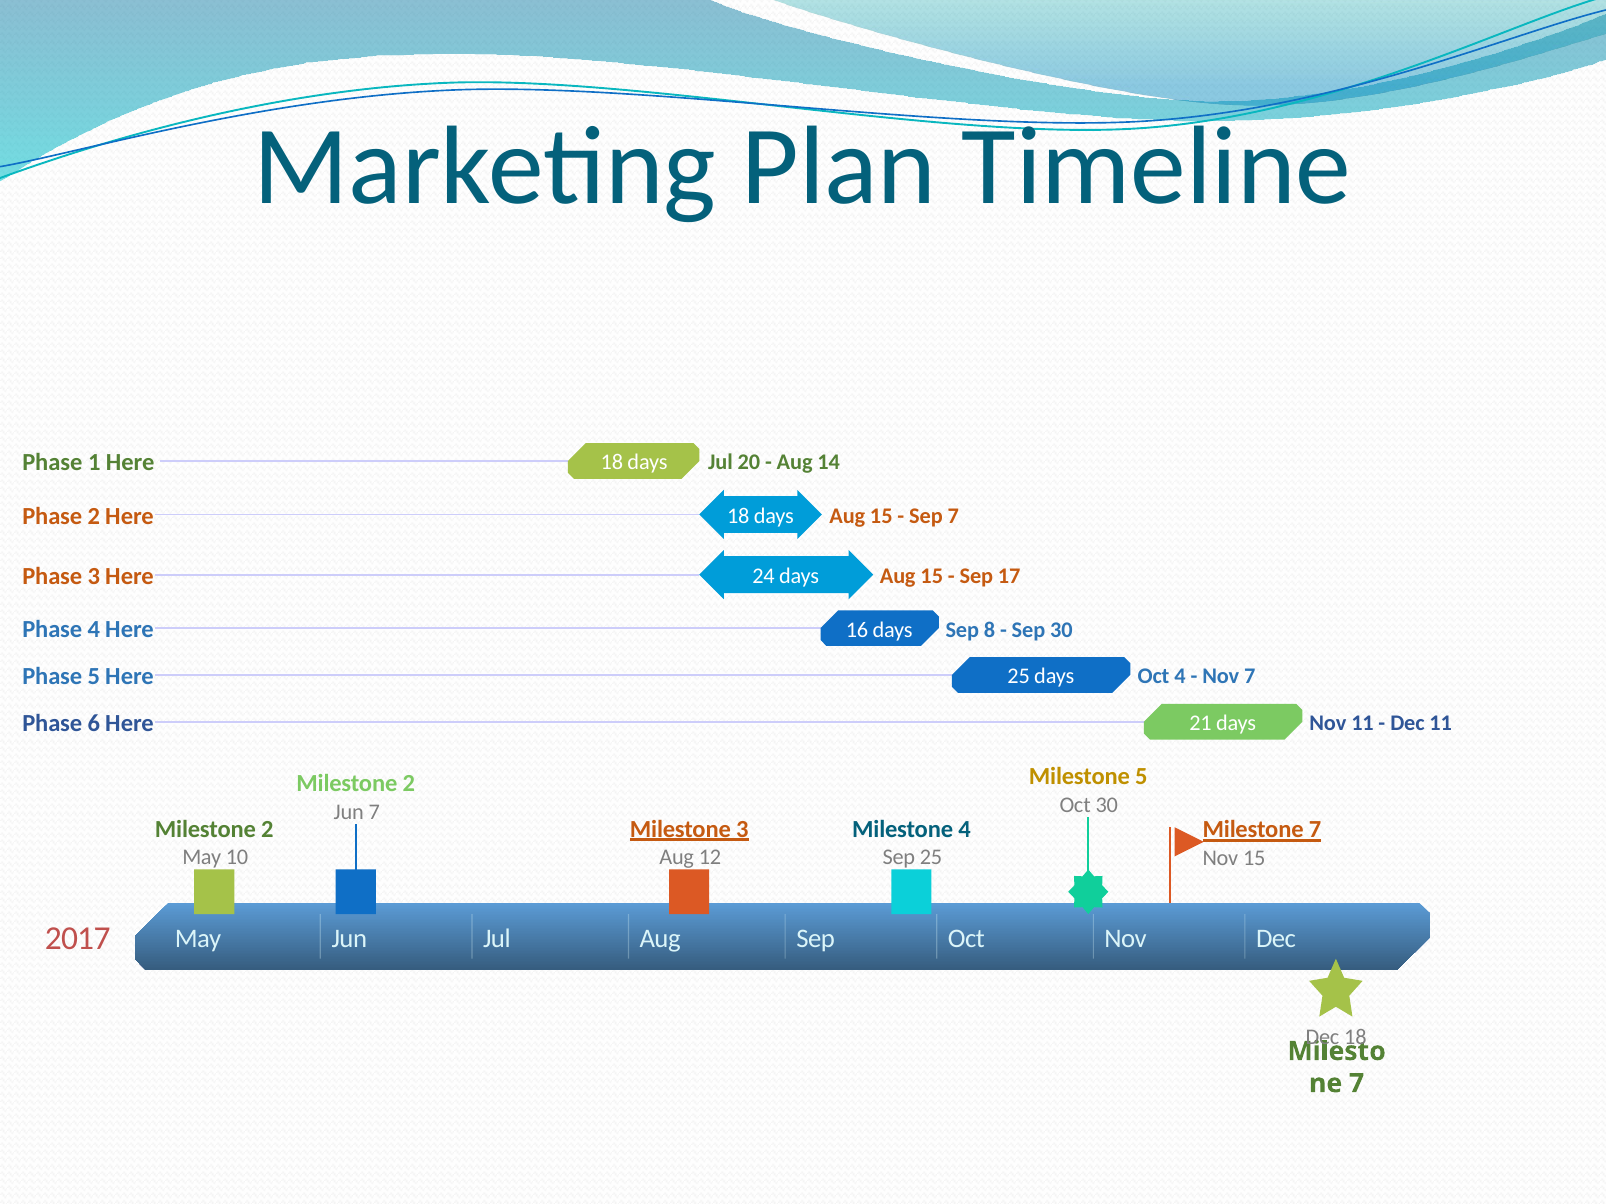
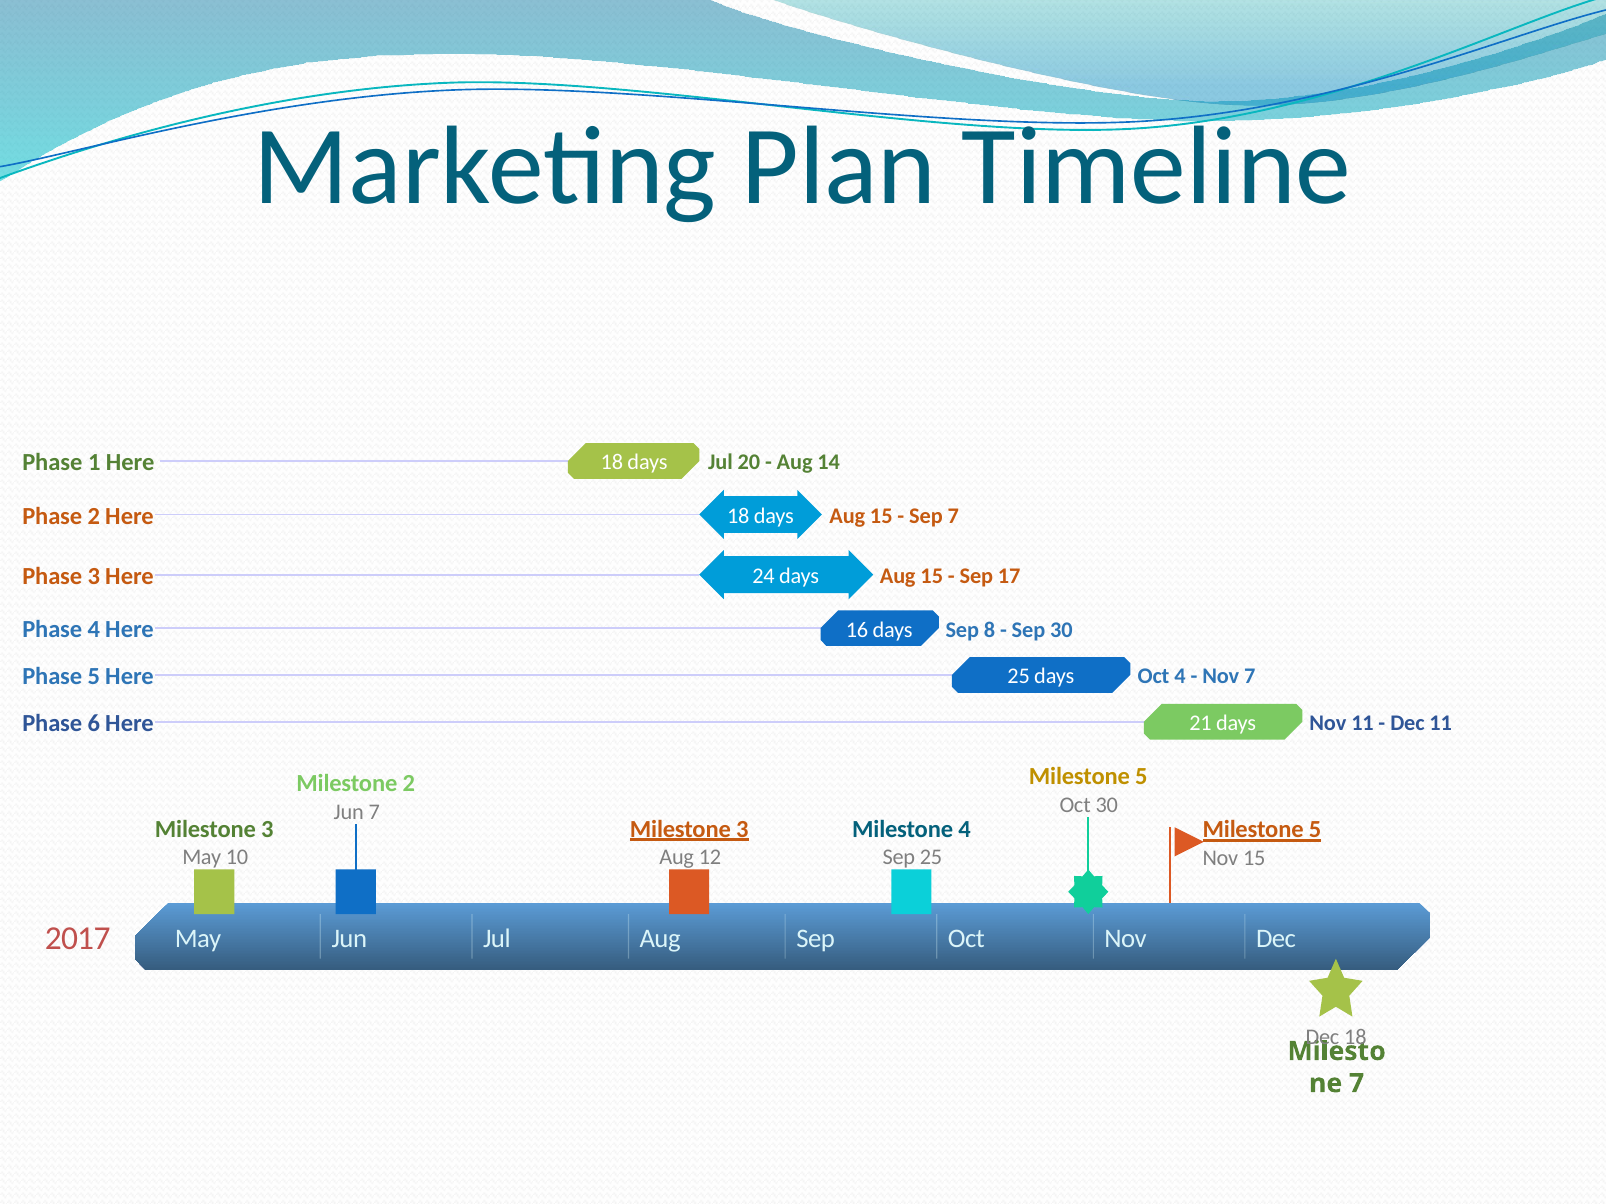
2: 2 -> 3 (267, 829)
7: 7 -> 5 (1315, 830)
